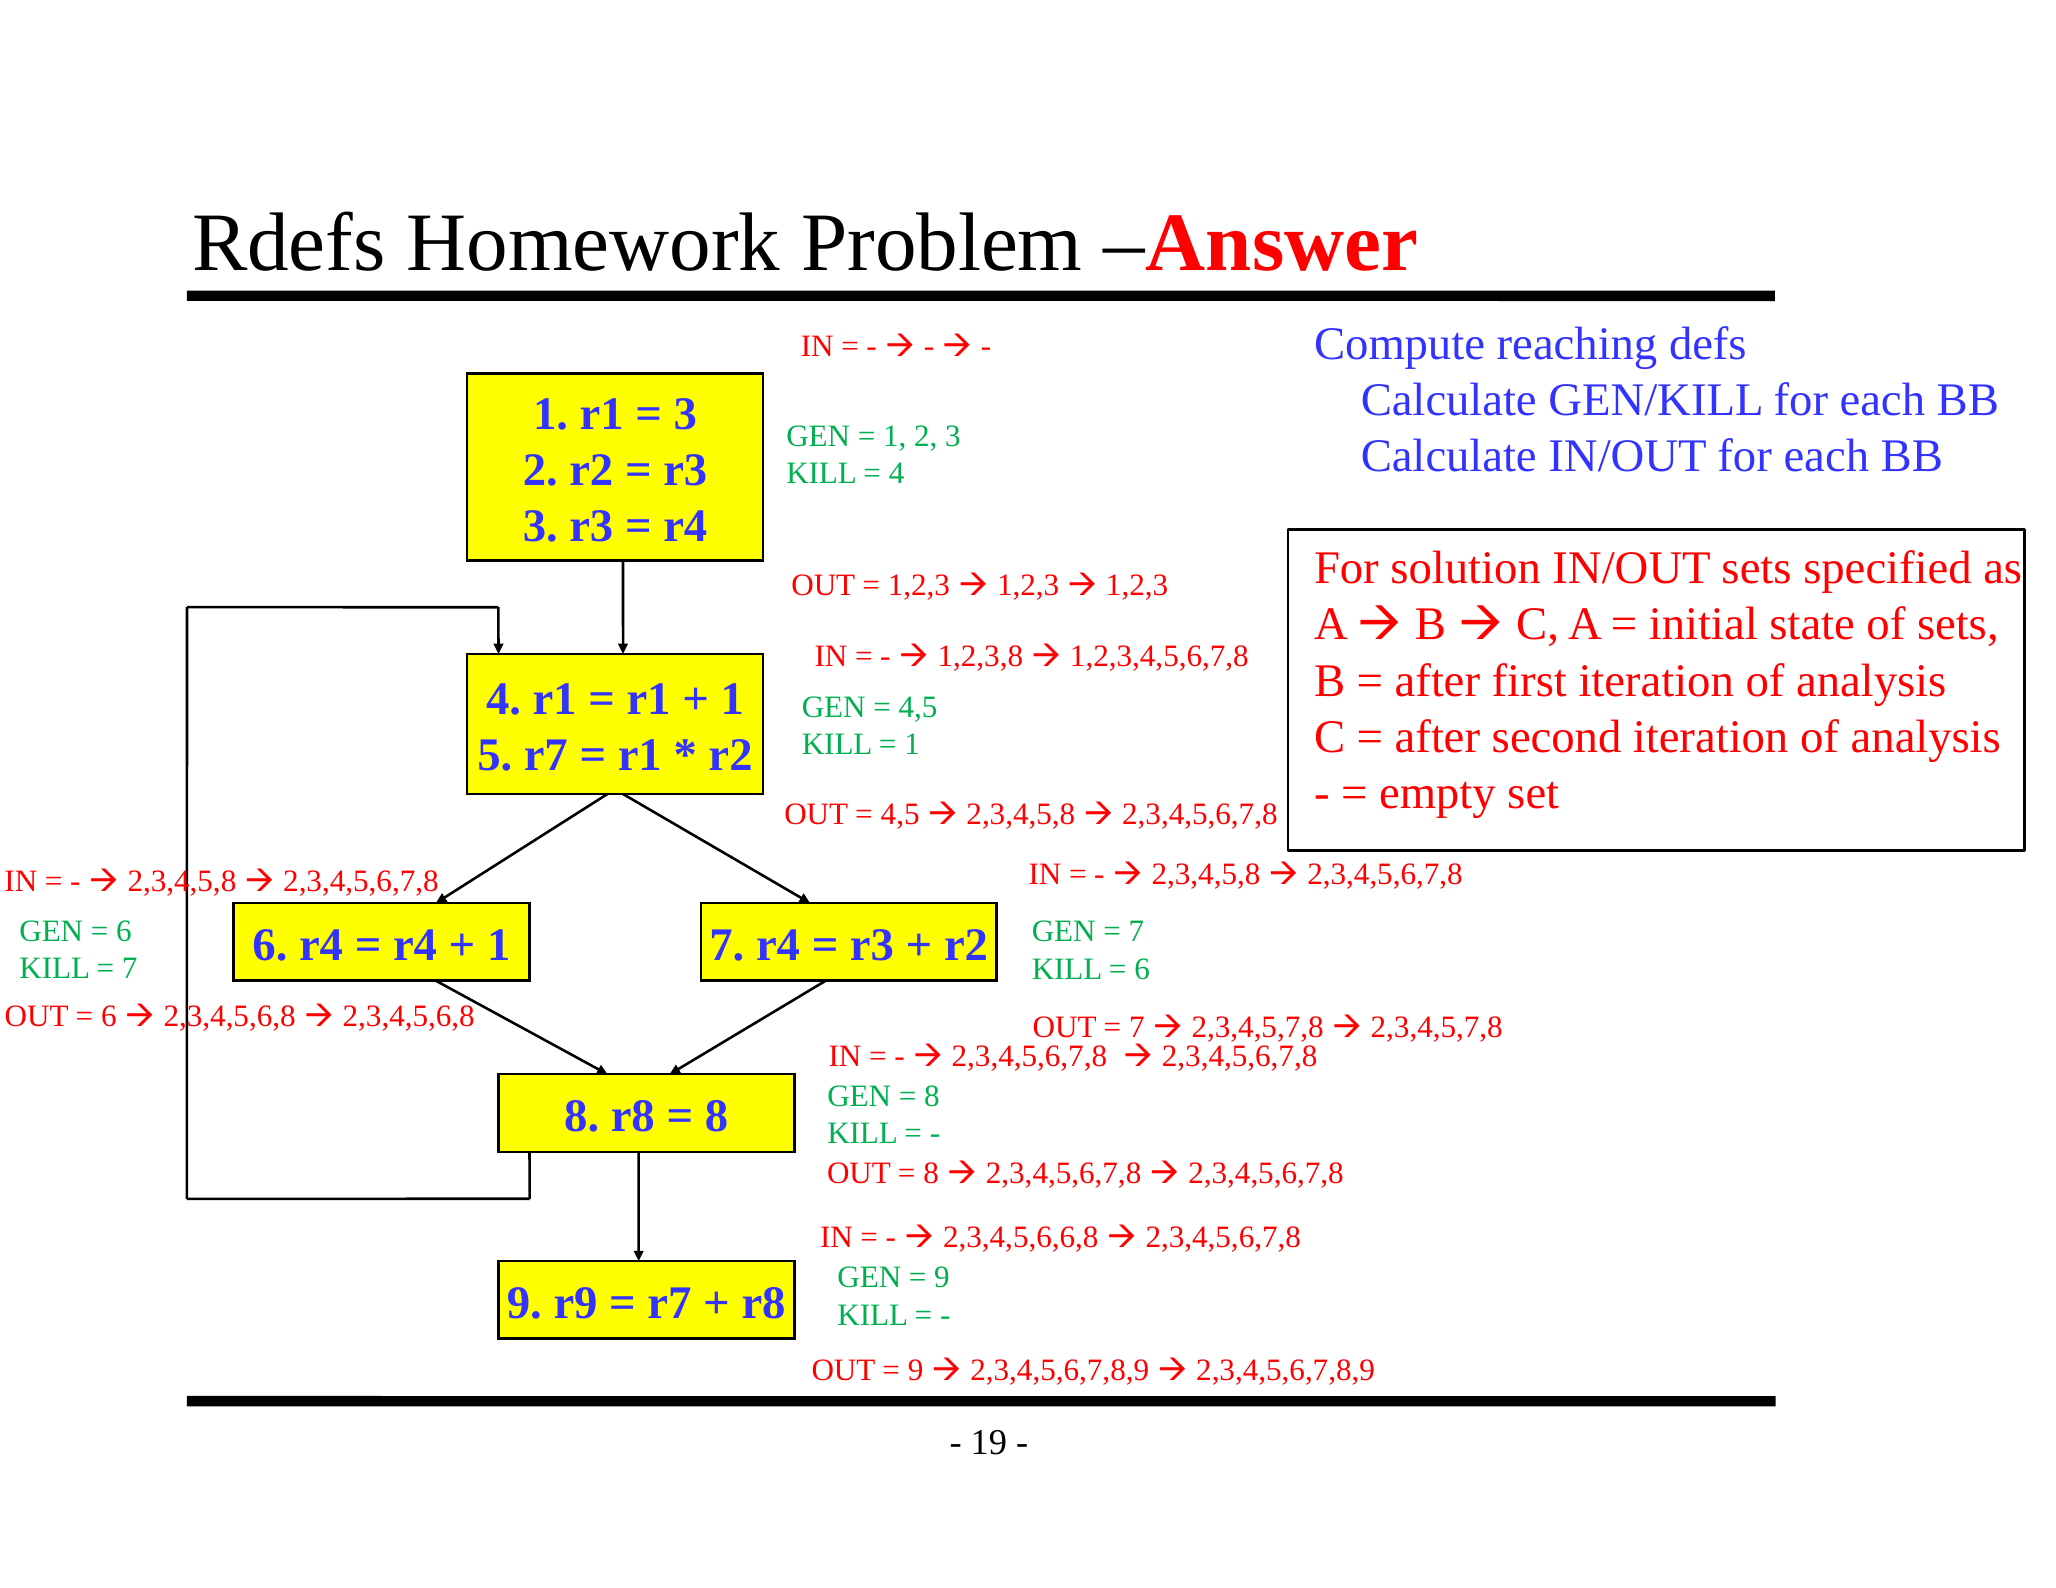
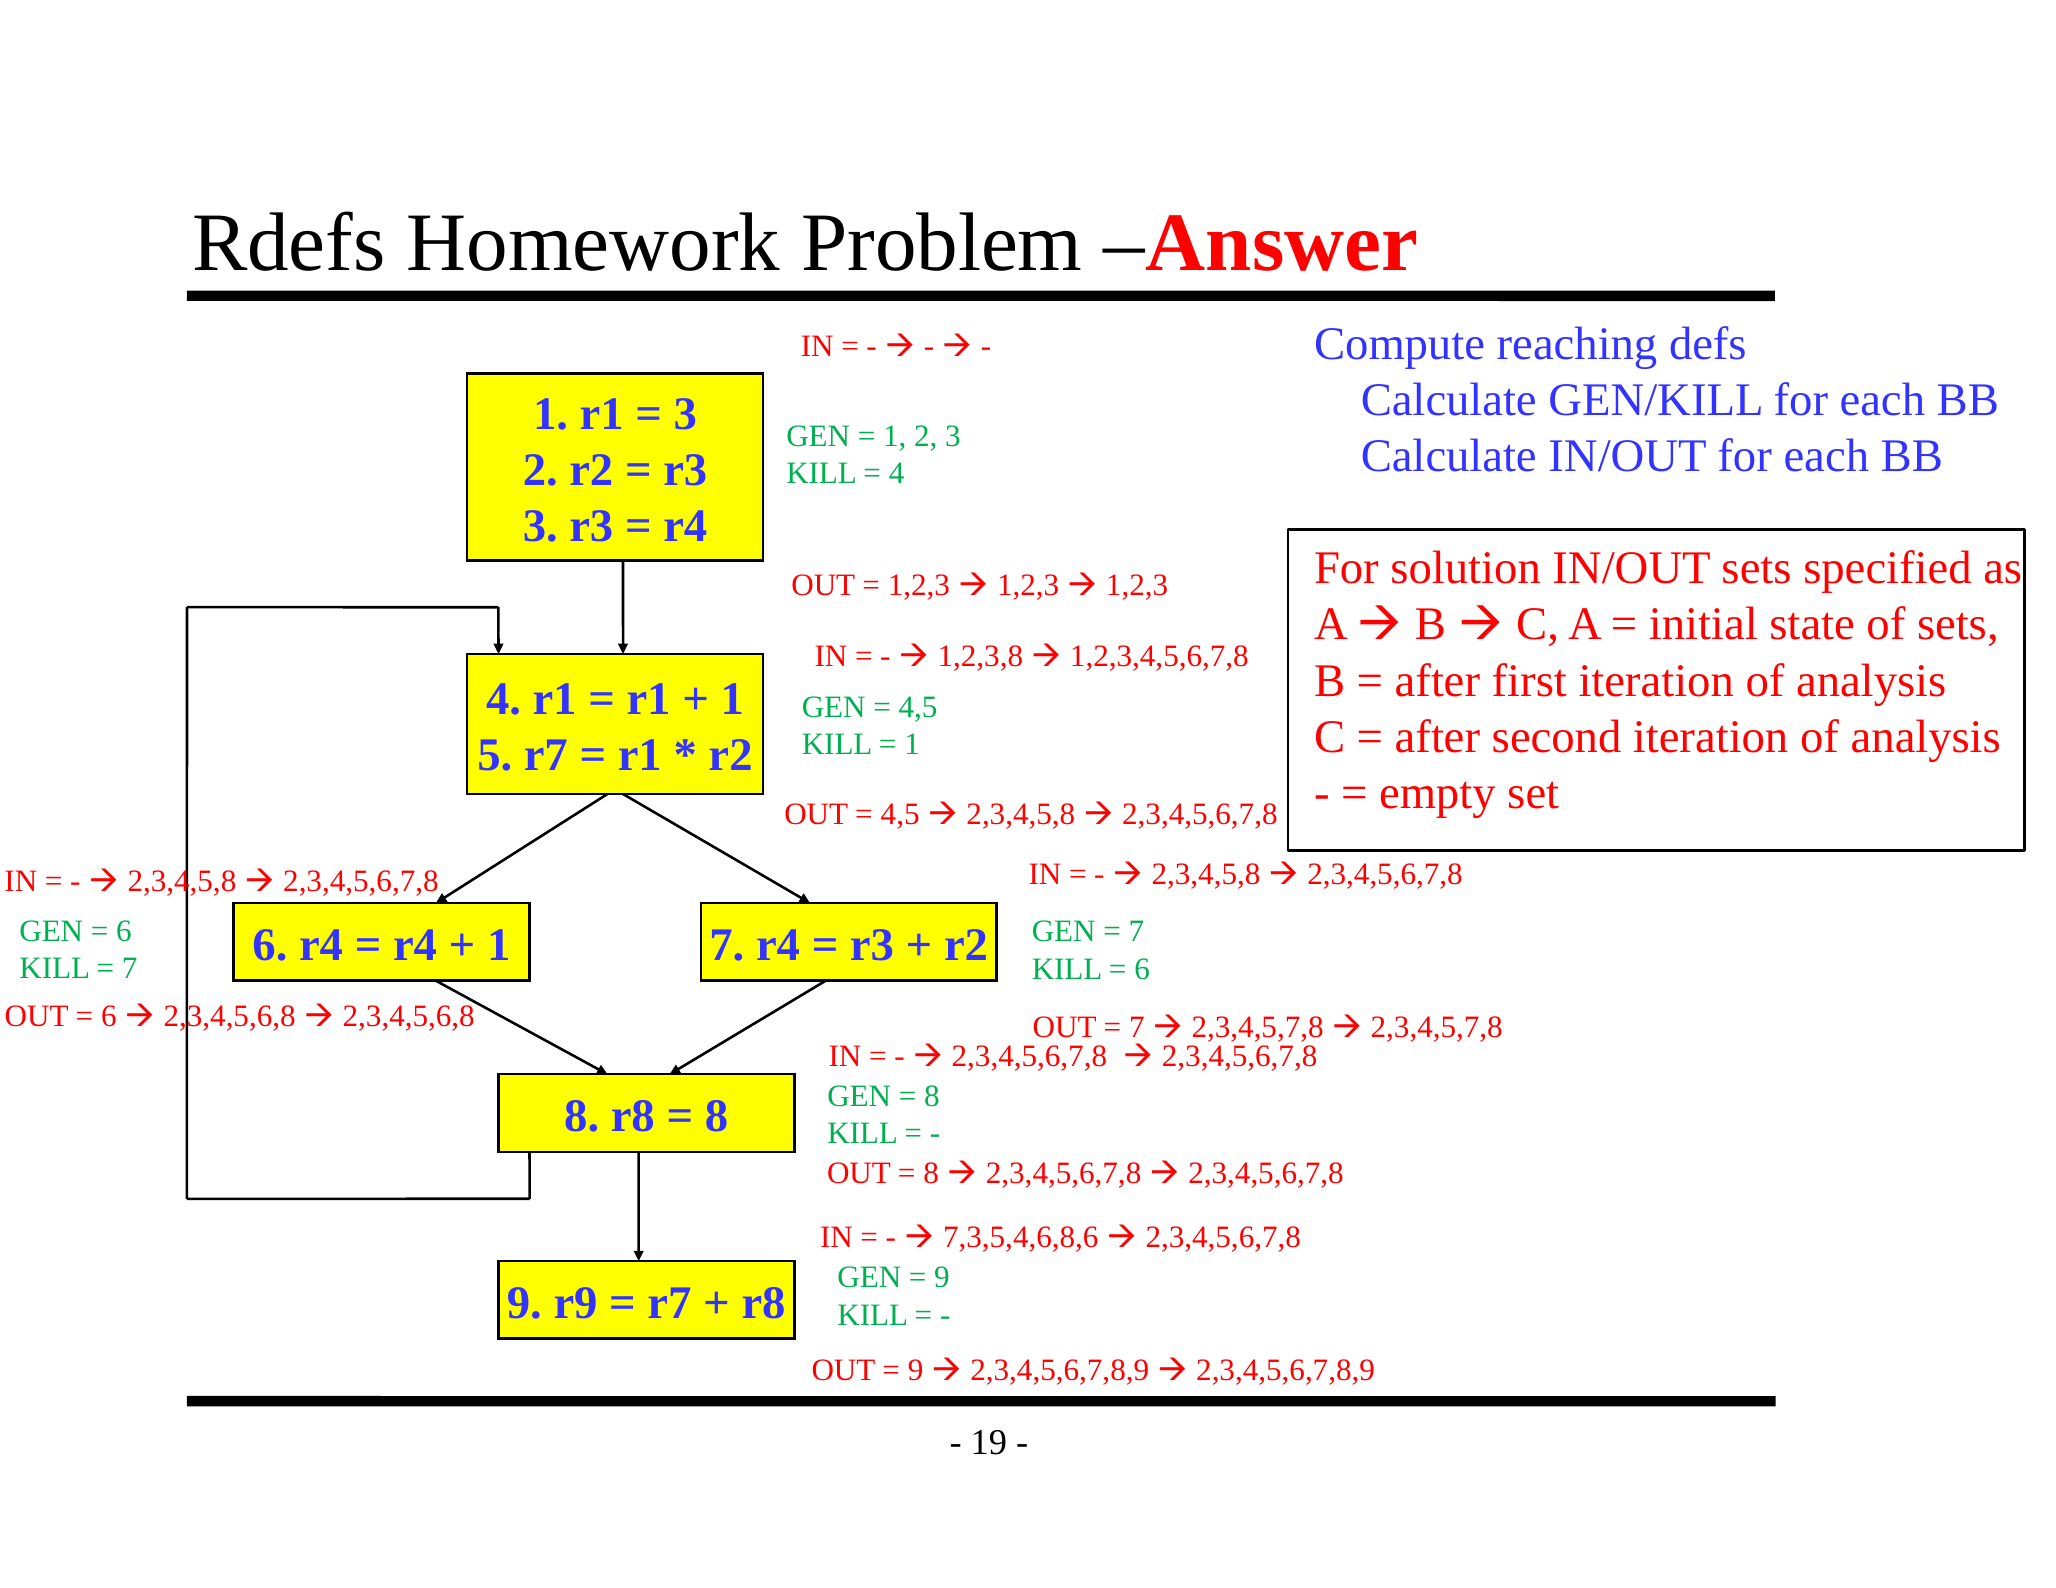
2,3,4,5,6,6,8: 2,3,4,5,6,6,8 -> 7,3,5,4,6,8,6 (1021, 1238)
